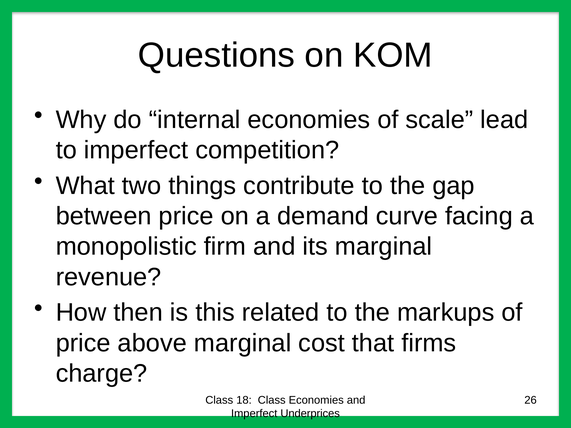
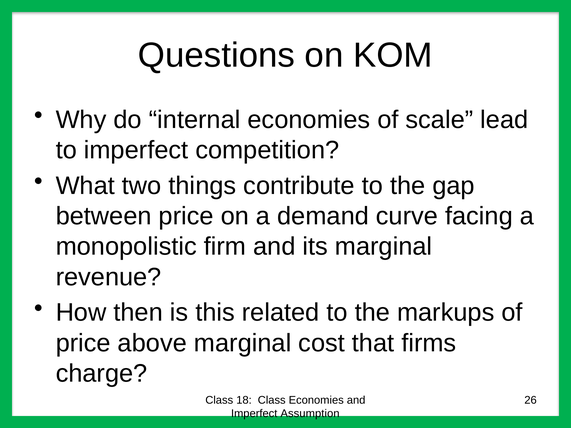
Underprices: Underprices -> Assumption (310, 414)
